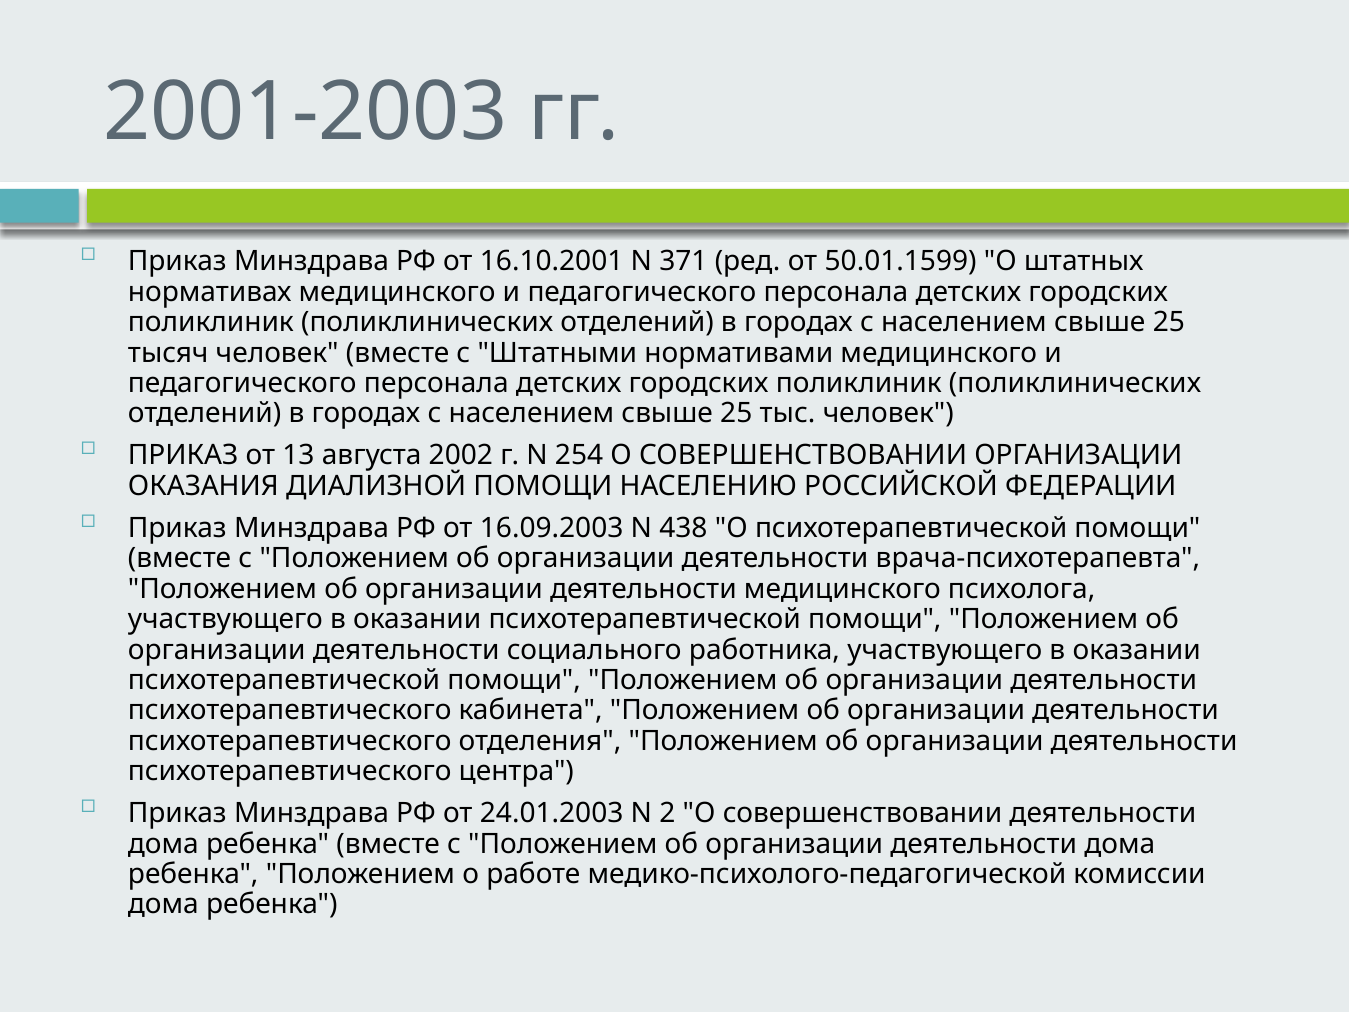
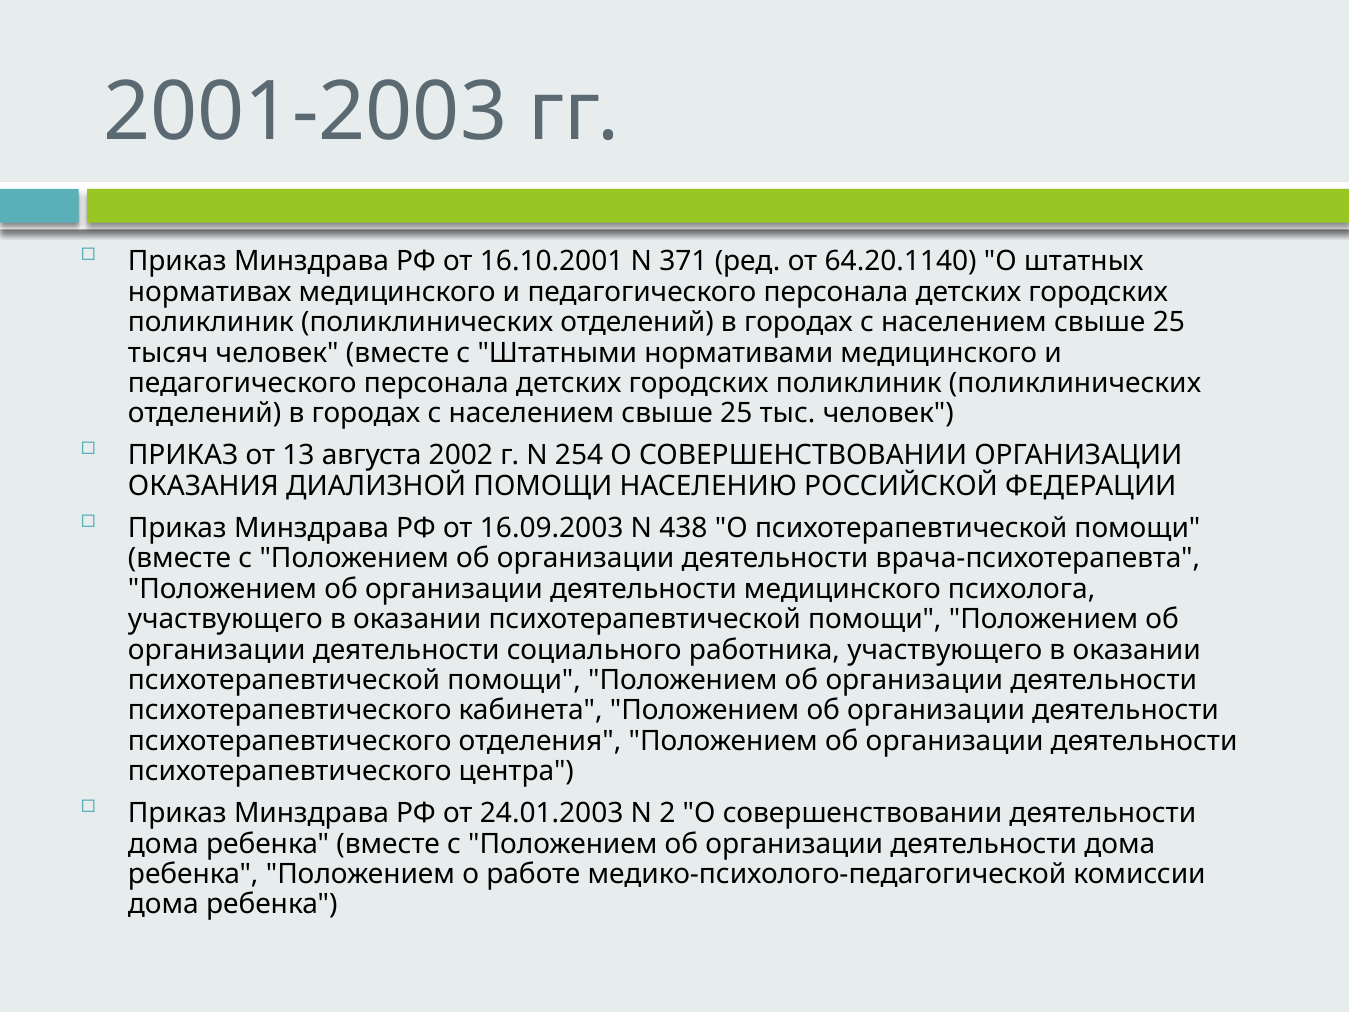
50.01.1599: 50.01.1599 -> 64.20.1140 (901, 262)
